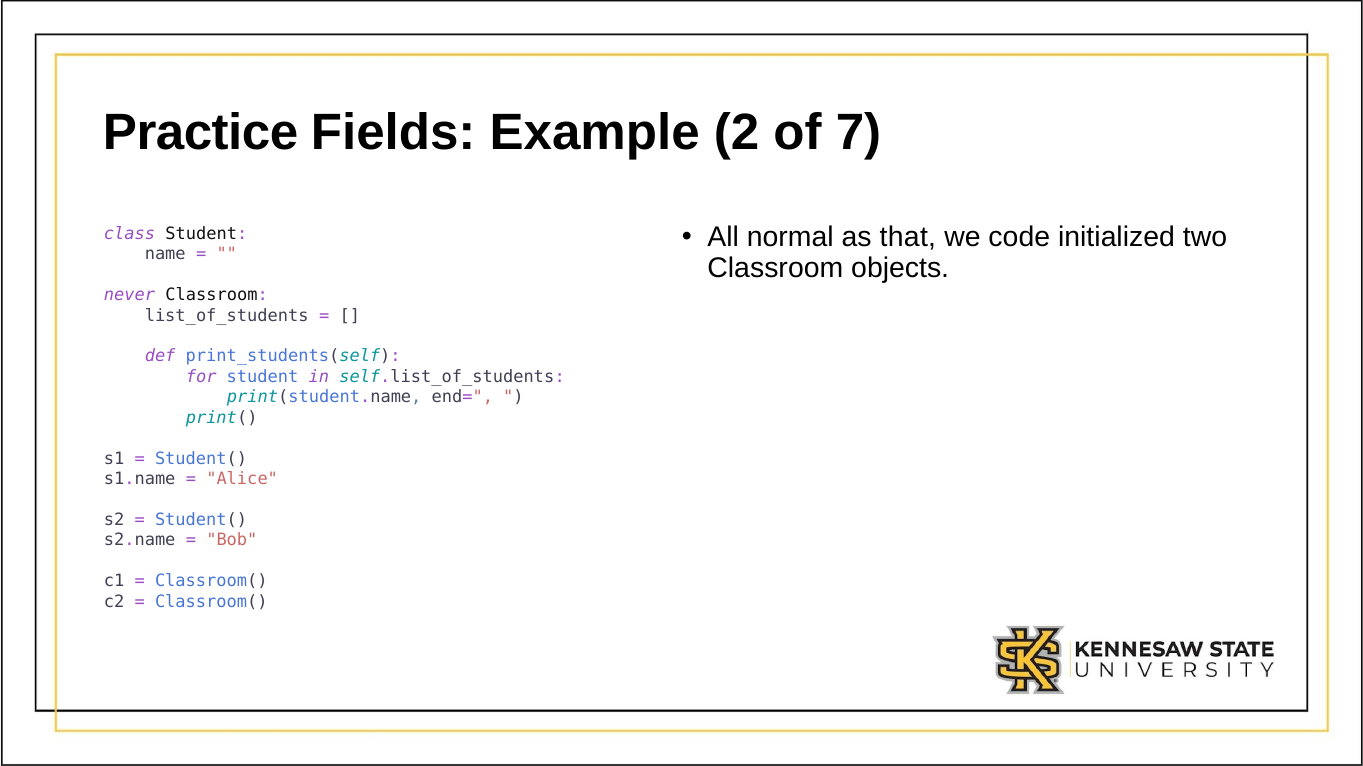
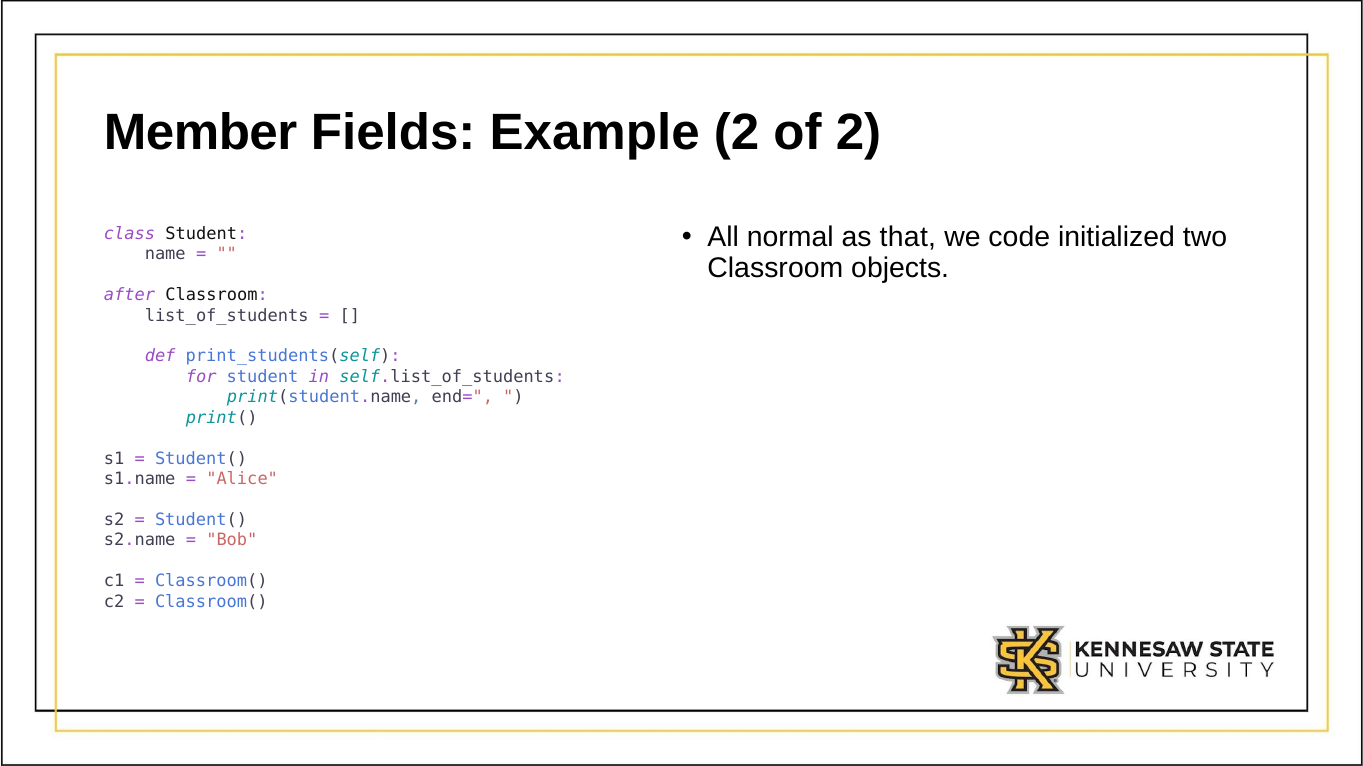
Practice: Practice -> Member (201, 133)
of 7: 7 -> 2 (859, 133)
never: never -> after (129, 295)
